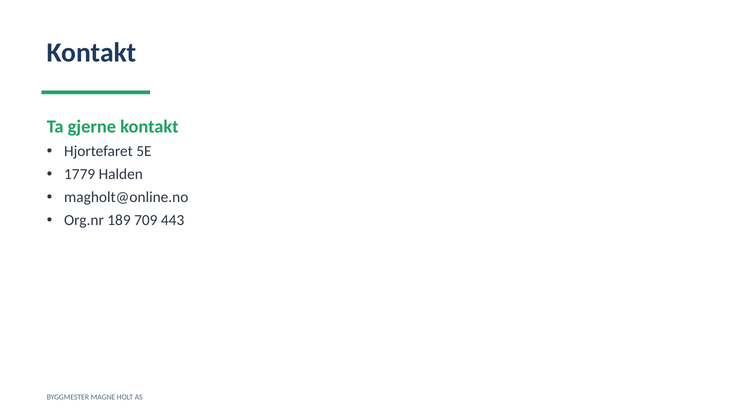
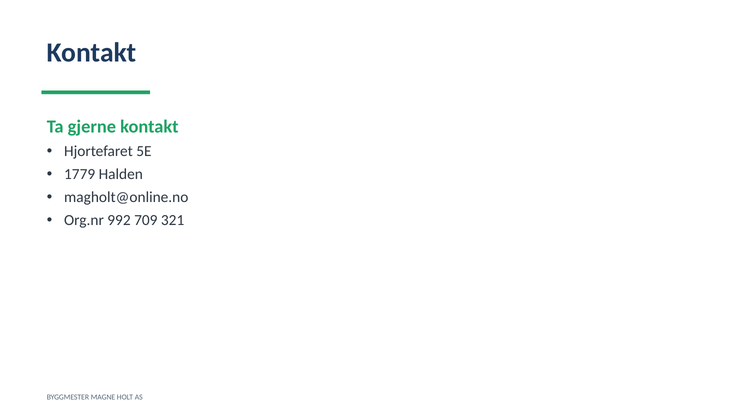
189: 189 -> 992 (119, 220)
443: 443 -> 321 (173, 220)
